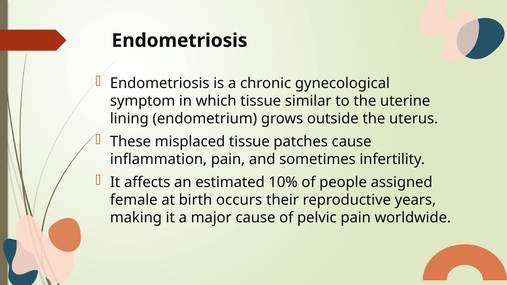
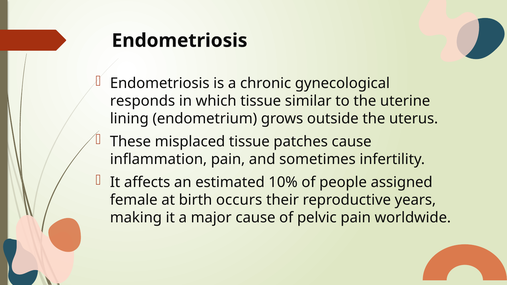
symptom: symptom -> responds (143, 101)
